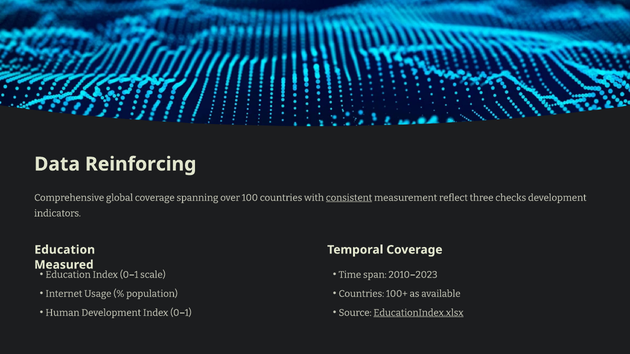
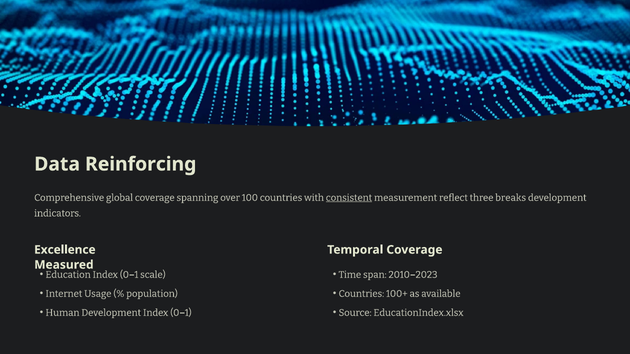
checks: checks -> breaks (511, 198)
Education: Education -> Excellence (65, 250)
EducationIndex.xlsx underline: present -> none (419, 313)
